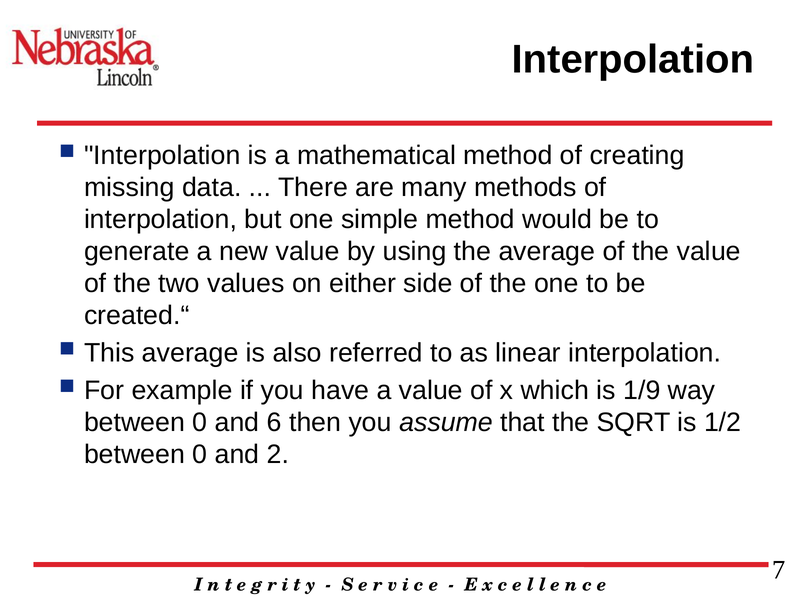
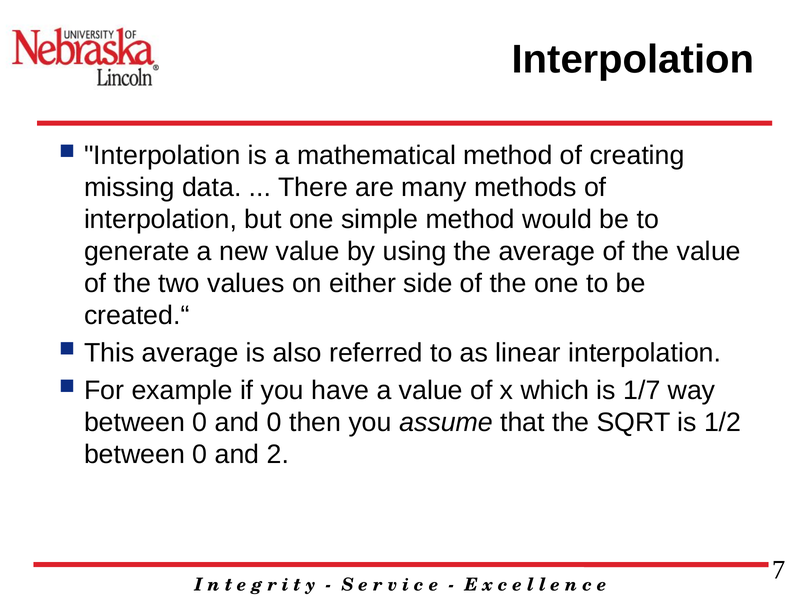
1/9: 1/9 -> 1/7 (642, 391)
and 6: 6 -> 0 (274, 423)
